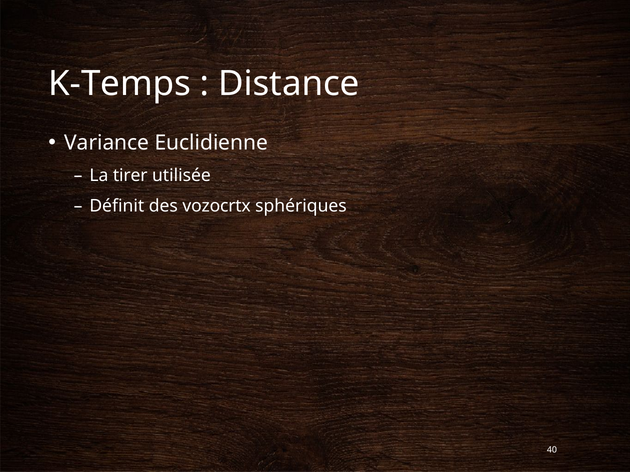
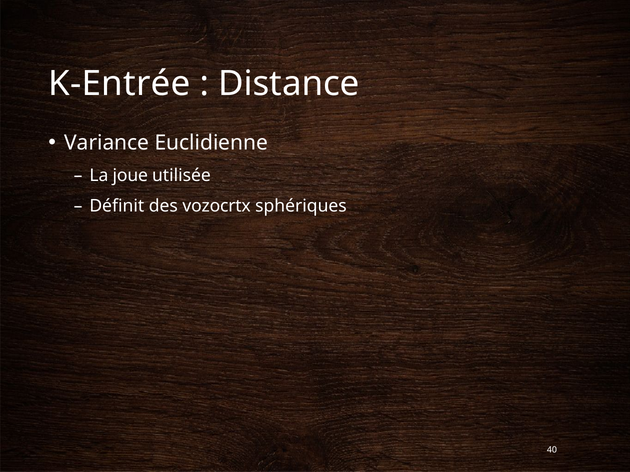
K-Temps: K-Temps -> K-Entrée (119, 84)
tirer: tirer -> joue (130, 176)
